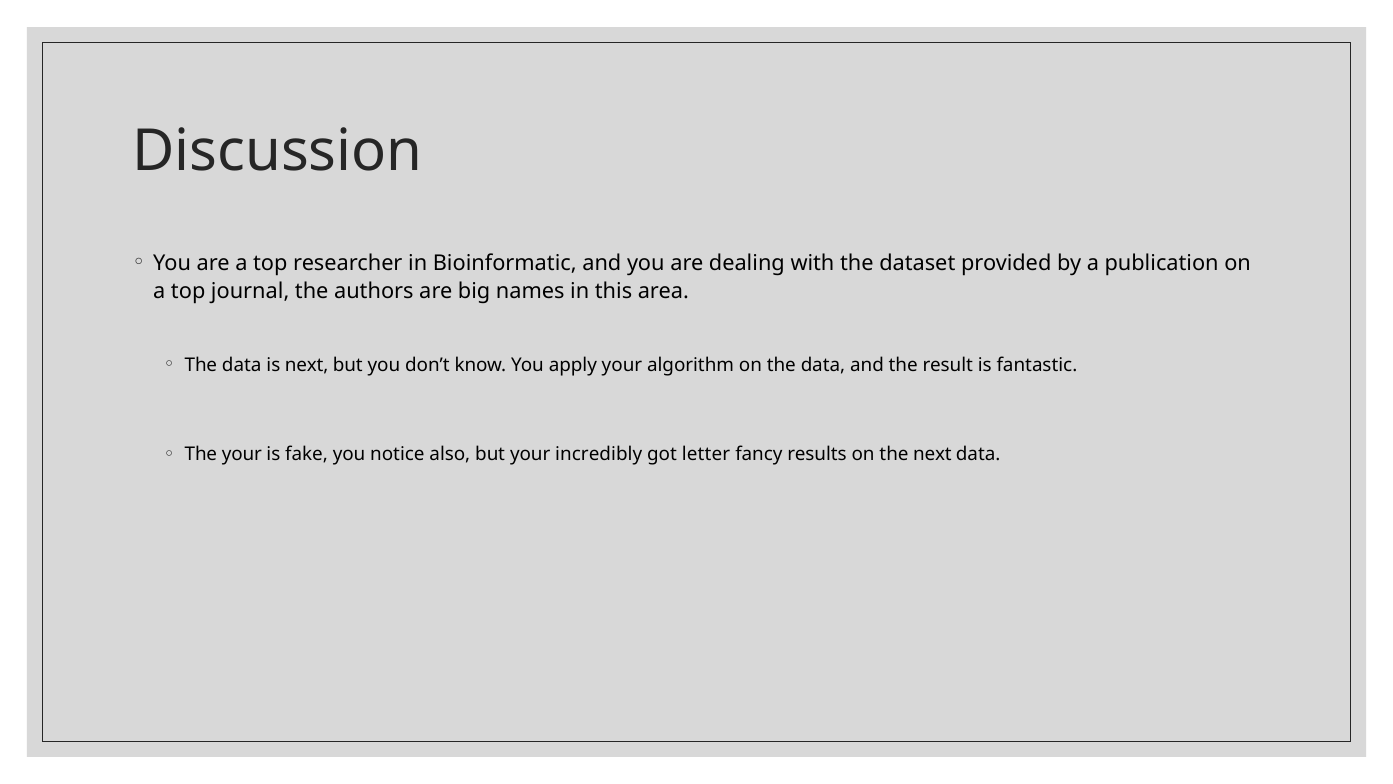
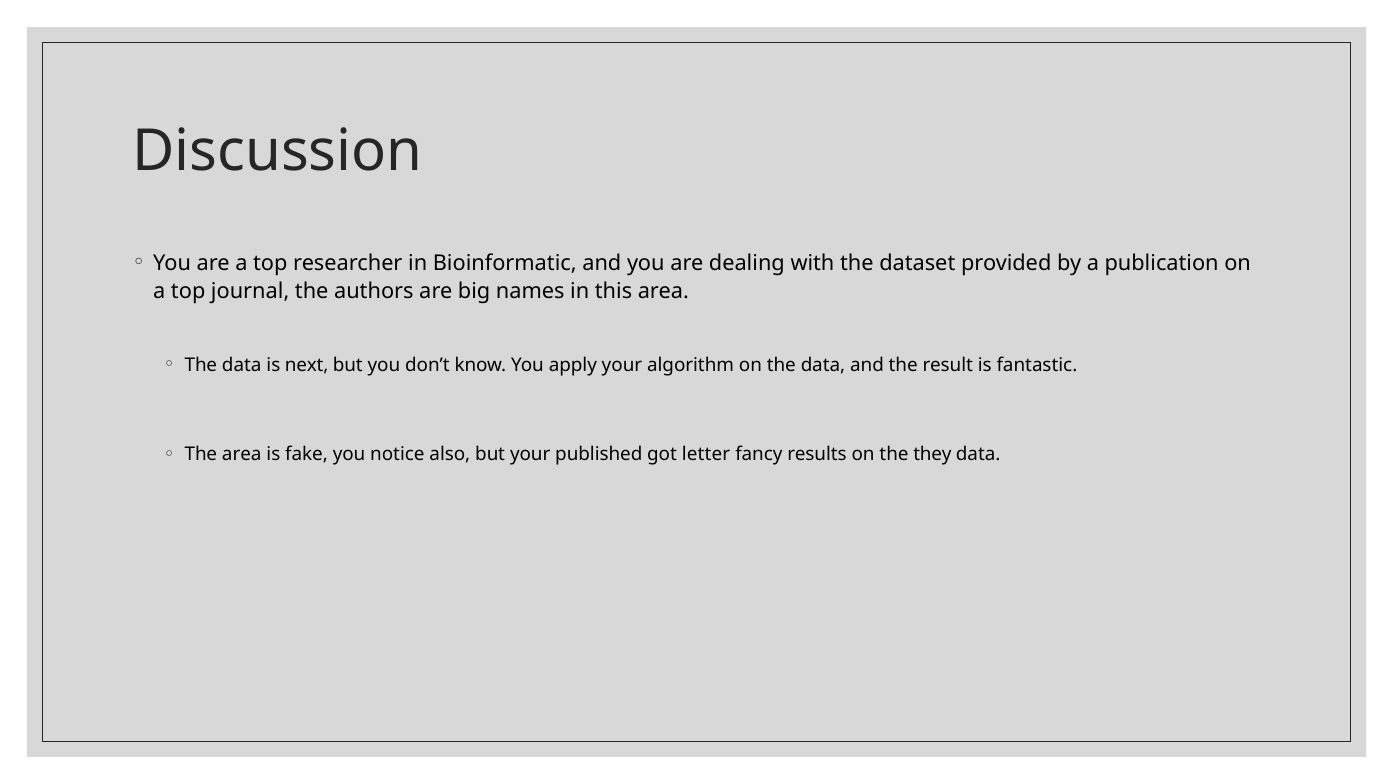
The your: your -> area (242, 454)
incredibly: incredibly -> published (599, 454)
the next: next -> they (932, 454)
